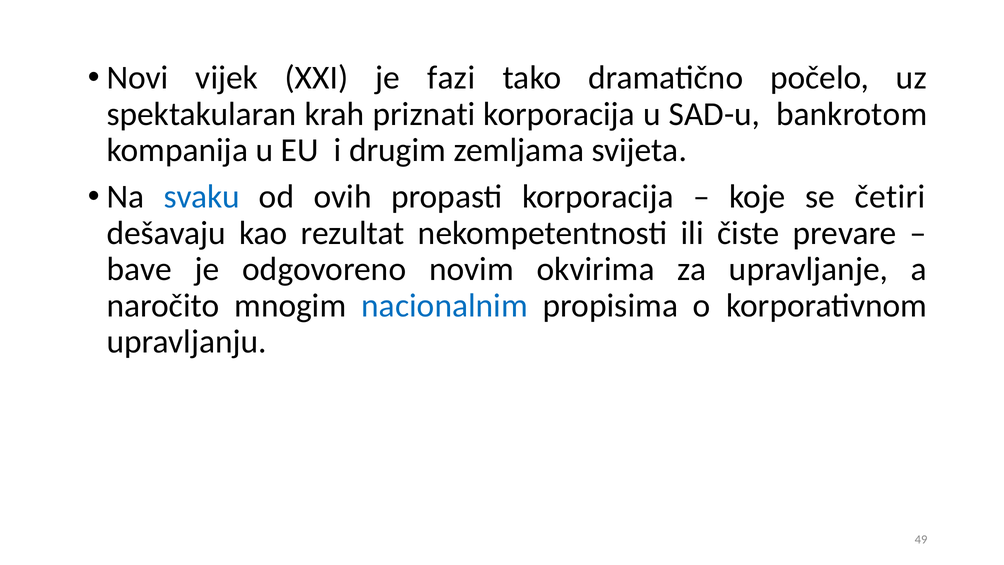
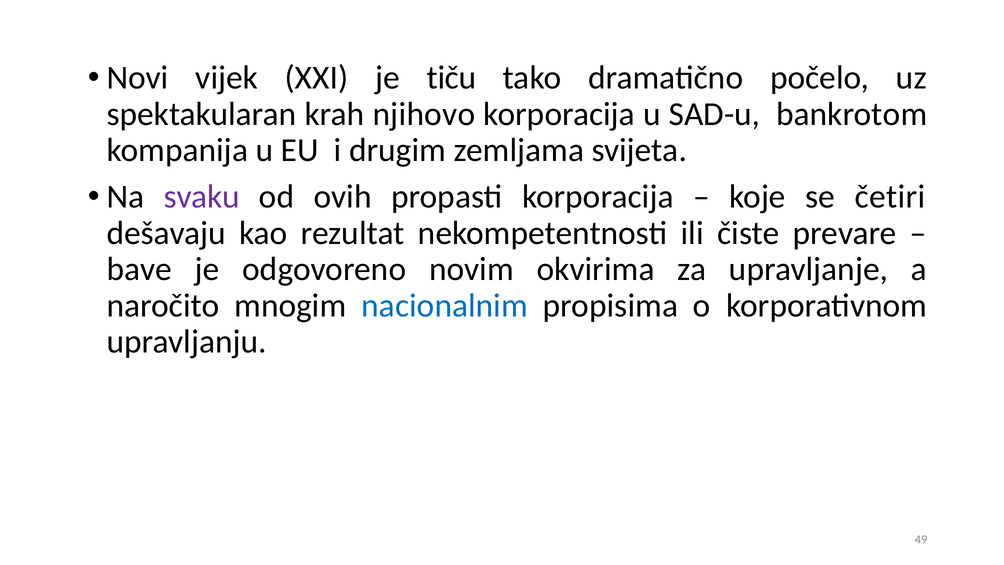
fazi: fazi -> tiču (451, 78)
priznati: priznati -> njihovo (424, 114)
svaku colour: blue -> purple (202, 197)
